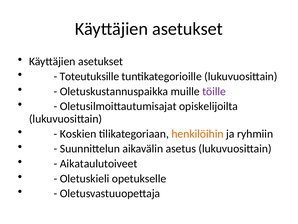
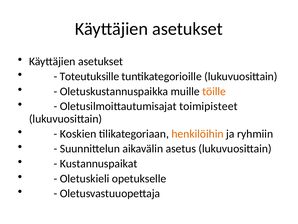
töille colour: purple -> orange (214, 91)
opiskelijoilta: opiskelijoilta -> toimipisteet (208, 106)
Aikataulutoiveet: Aikataulutoiveet -> Kustannuspaikat (99, 163)
